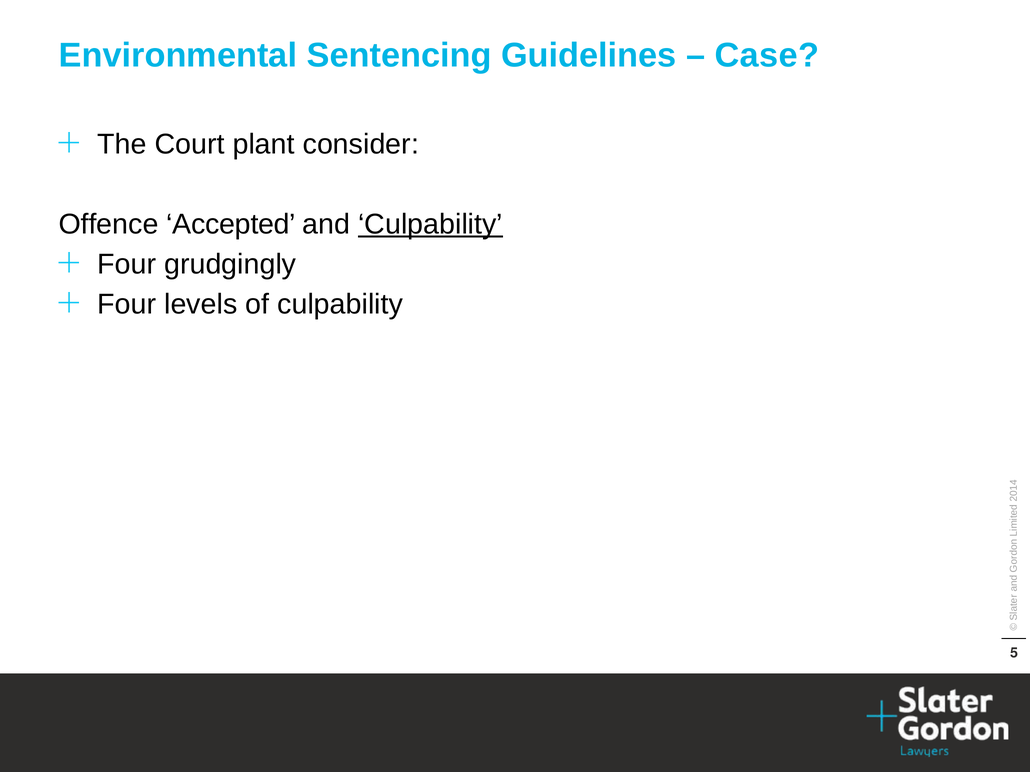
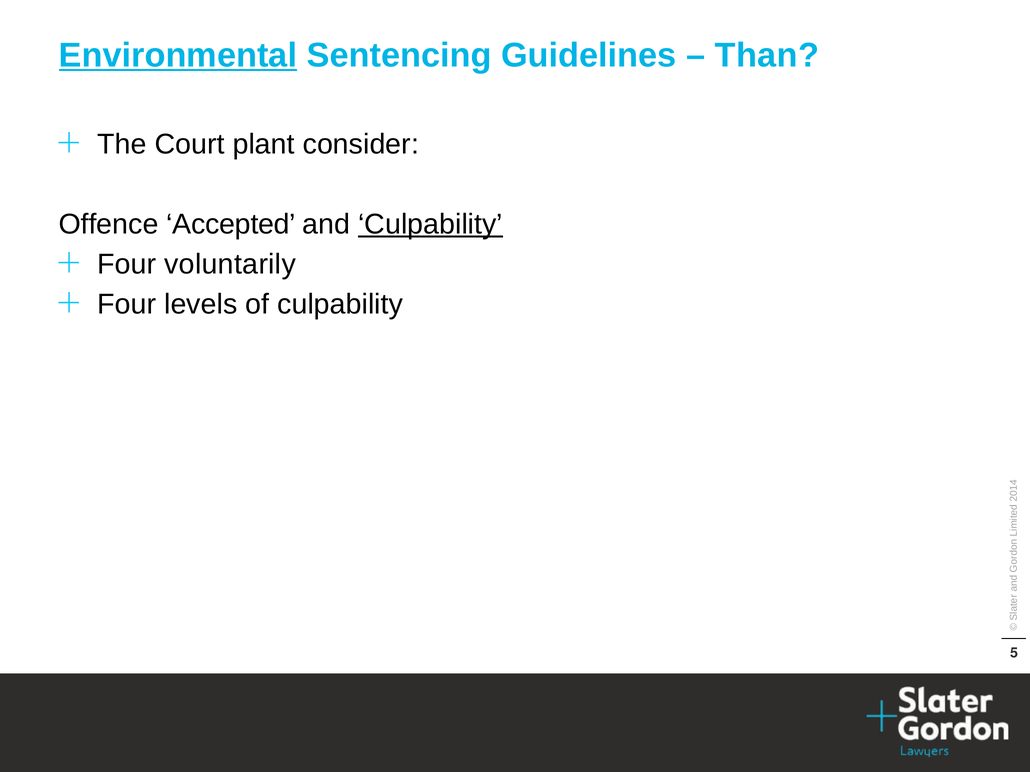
Environmental underline: none -> present (178, 55)
Case: Case -> Than (767, 55)
grudgingly: grudgingly -> voluntarily (230, 264)
